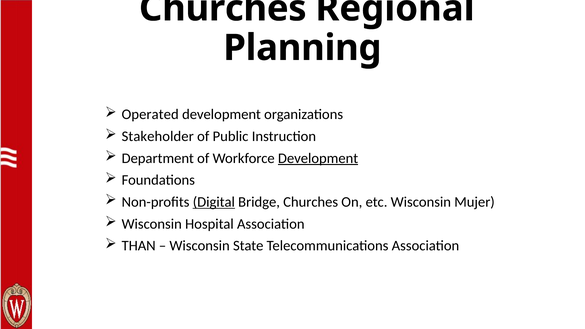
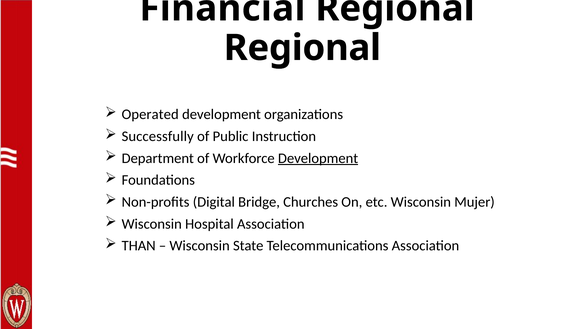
Churches: Churches -> Financial (222, 8)
Planning: Planning -> Regional (302, 48)
Stakeholder: Stakeholder -> Successfully (158, 136)
Digital underline: present -> none (214, 202)
